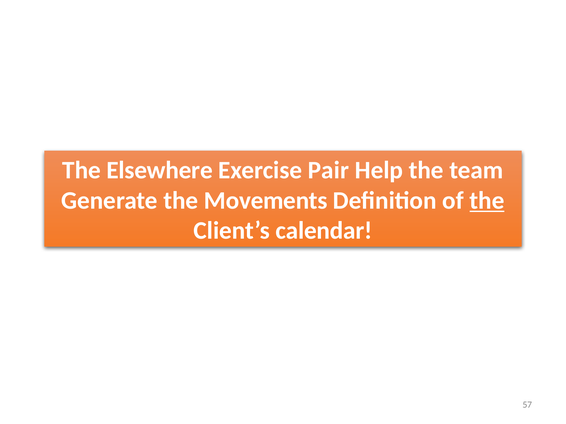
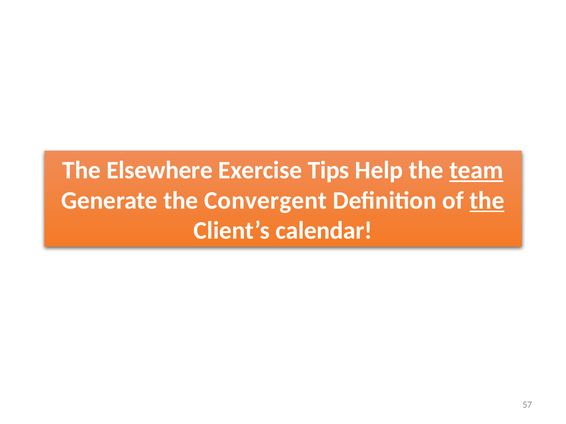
Pair: Pair -> Tips (329, 171)
team underline: none -> present (476, 171)
Movements: Movements -> Convergent (265, 201)
